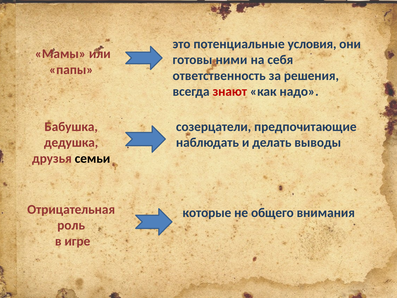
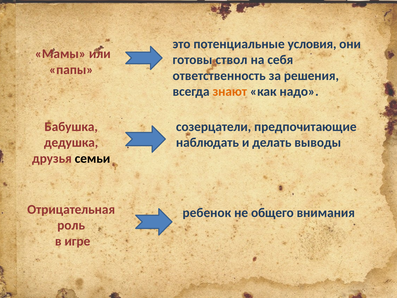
ними: ними -> ствол (231, 60)
знают colour: red -> orange (230, 92)
которые: которые -> ребенок (207, 213)
